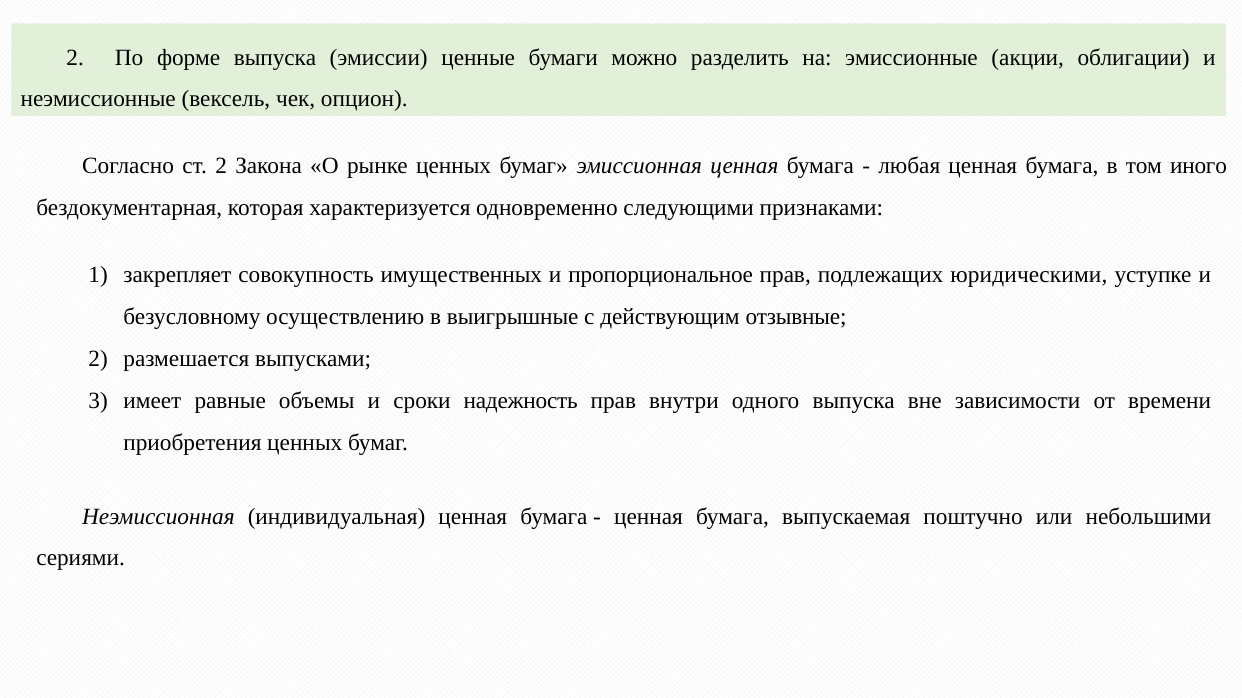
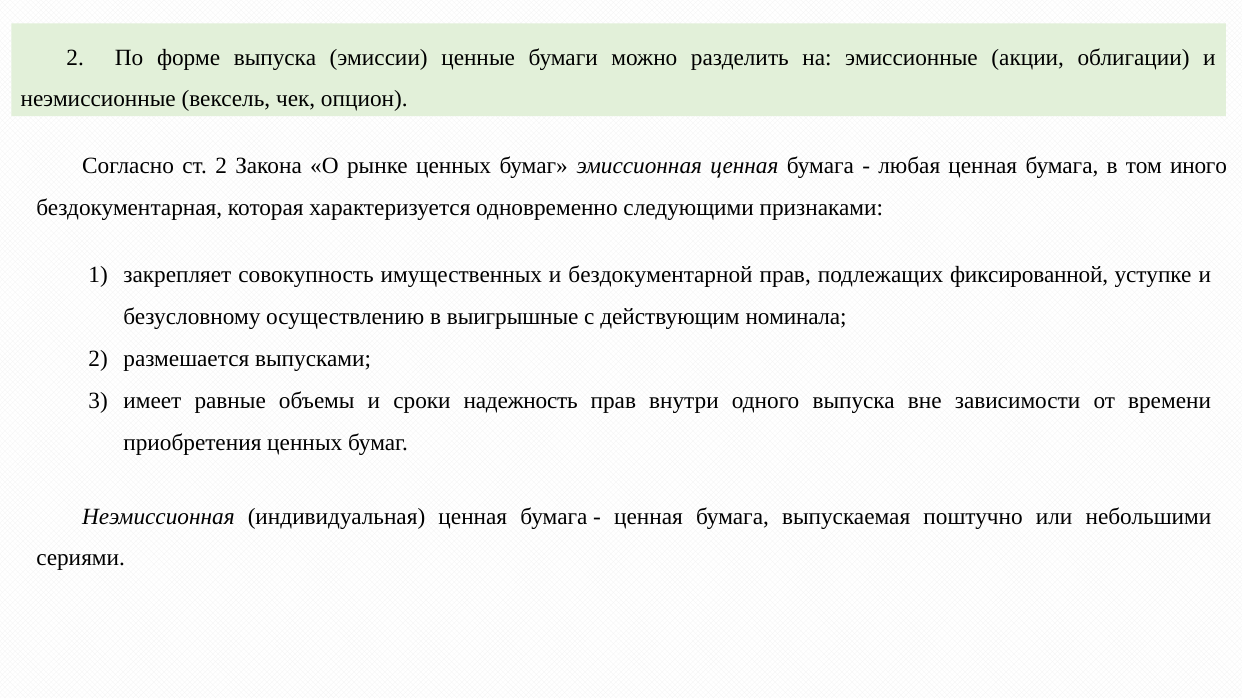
пропорциональное: пропорциональное -> бездокументарной (661, 275)
юридическими: юридическими -> фиксированной (1029, 275)
отзывные: отзывные -> номинала (796, 317)
